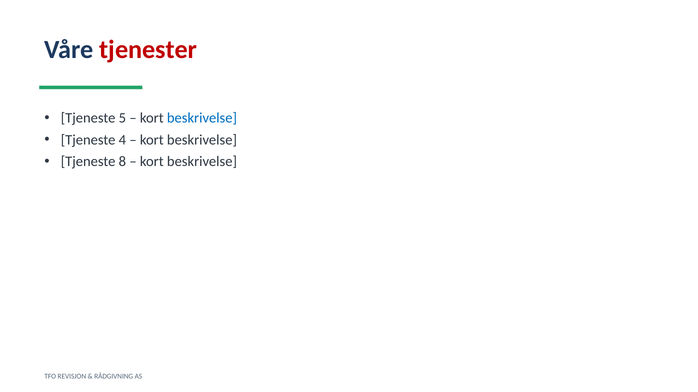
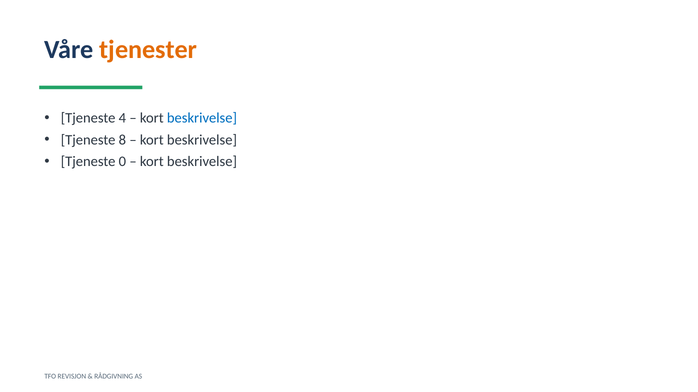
tjenester colour: red -> orange (148, 50)
5: 5 -> 4 (122, 118)
4: 4 -> 8 (122, 140)
8: 8 -> 0 (122, 162)
